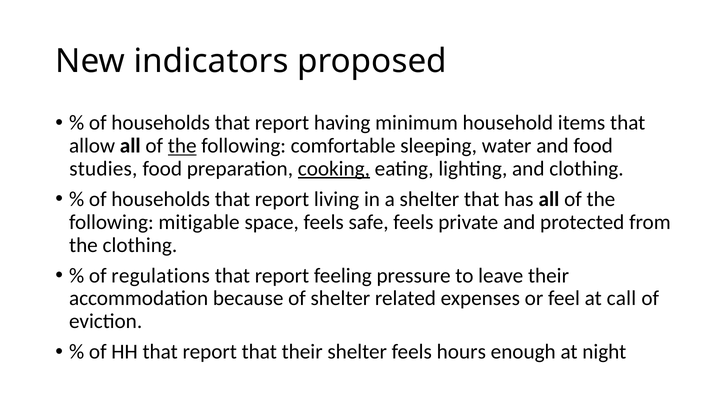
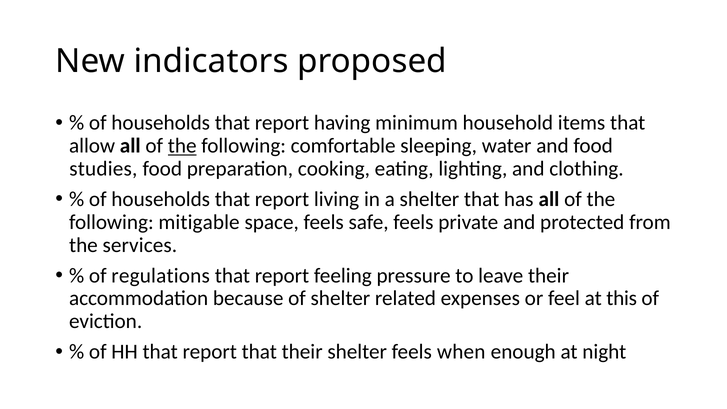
cooking underline: present -> none (334, 169)
the clothing: clothing -> services (140, 245)
call: call -> this (622, 298)
hours: hours -> when (461, 352)
